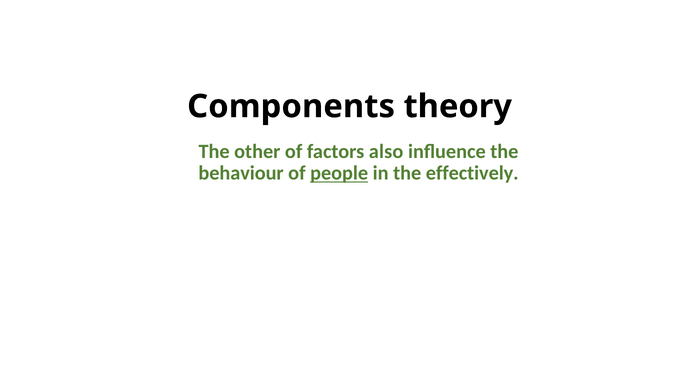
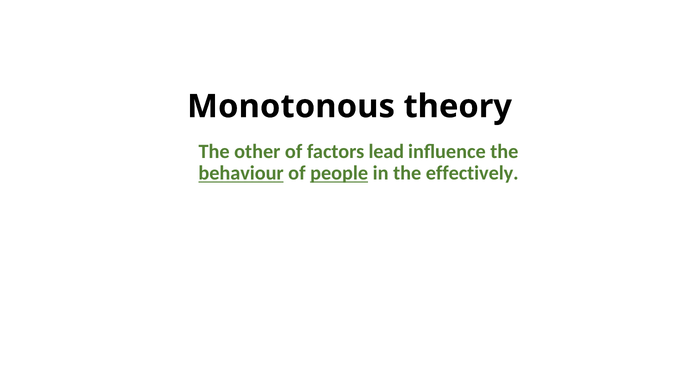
Components: Components -> Monotonous (291, 107)
also: also -> lead (386, 152)
behaviour underline: none -> present (241, 174)
